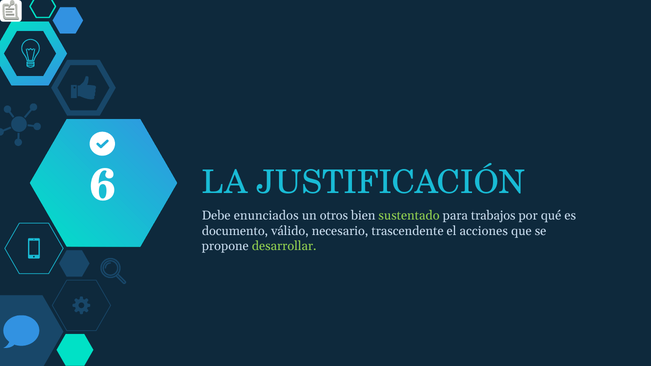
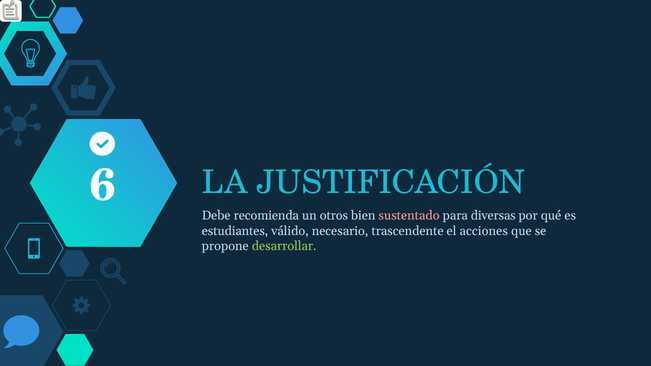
enunciados: enunciados -> recomienda (266, 216)
sustentado colour: light green -> pink (409, 216)
trabajos: trabajos -> diversas (493, 216)
documento: documento -> estudiantes (235, 231)
